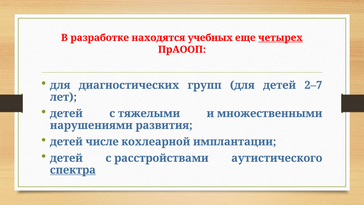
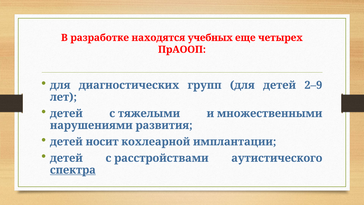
четырех underline: present -> none (280, 38)
2–7: 2–7 -> 2–9 (313, 85)
числе: числе -> носит (102, 142)
